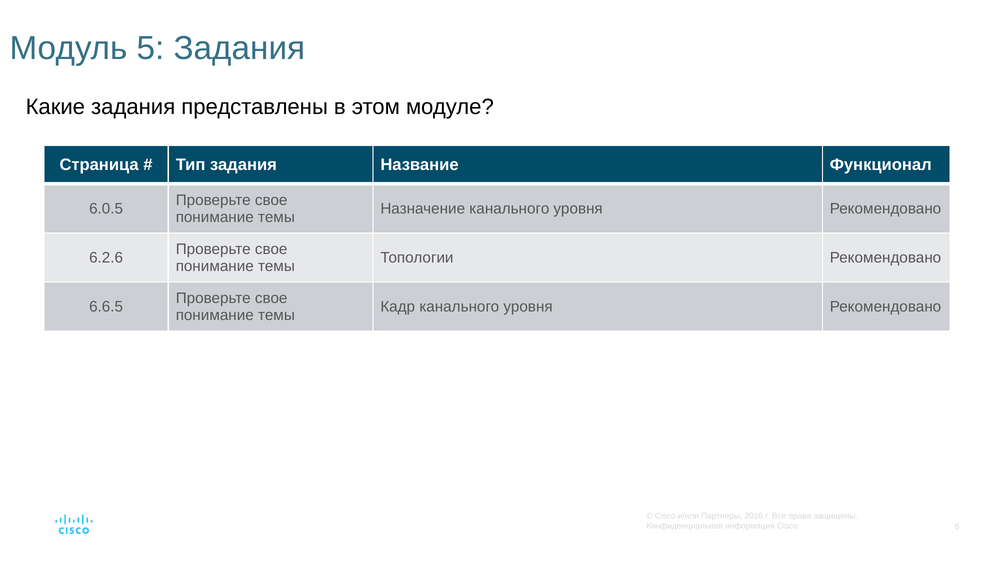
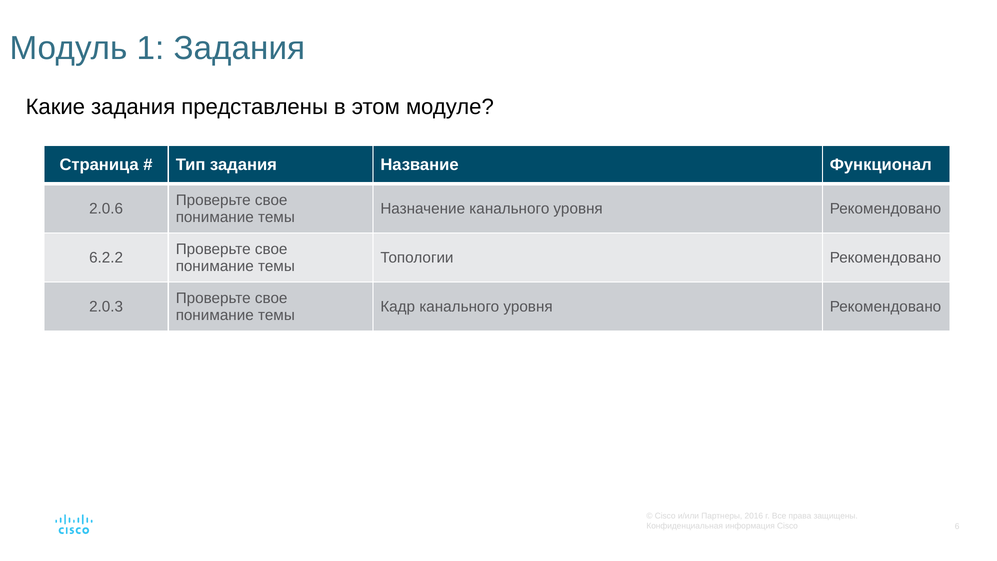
5: 5 -> 1 (151, 48)
6.0.5: 6.0.5 -> 2.0.6 (106, 209)
6.2.6: 6.2.6 -> 6.2.2 (106, 258)
6.6.5: 6.6.5 -> 2.0.3 (106, 307)
